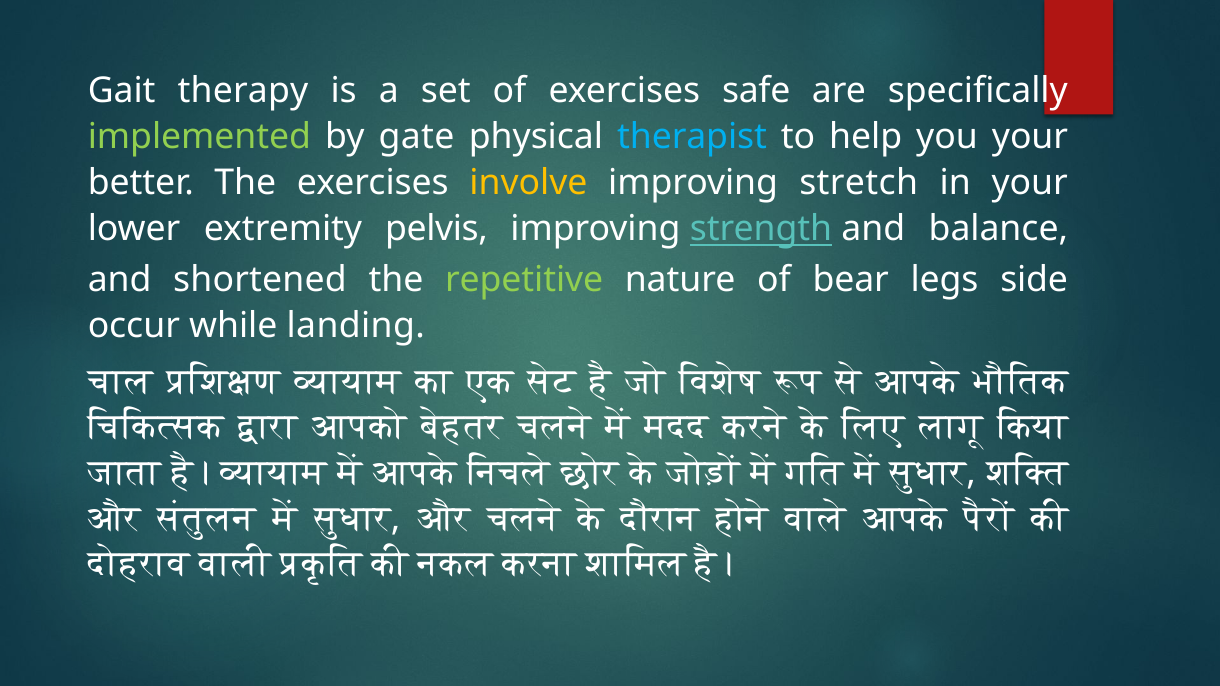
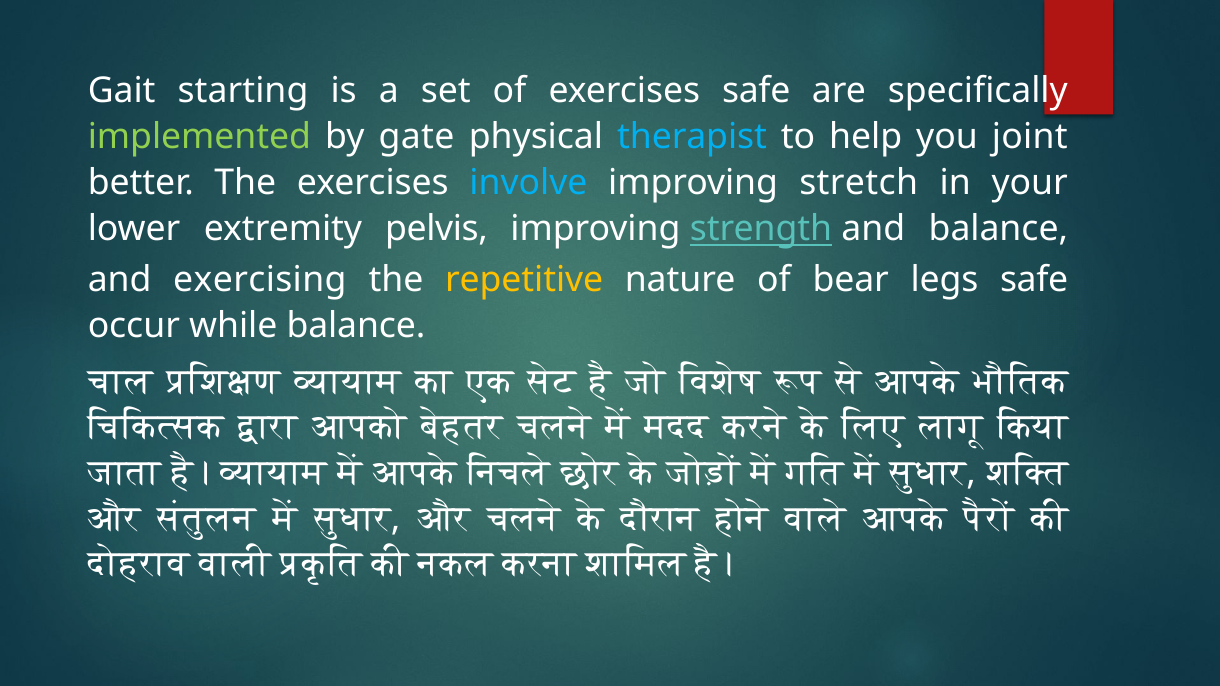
therapy: therapy -> starting (243, 91)
you your: your -> joint (1030, 137)
involve colour: yellow -> light blue (528, 182)
shortened: shortened -> exercising (260, 280)
repetitive colour: light green -> yellow (524, 280)
legs side: side -> safe (1034, 280)
while landing: landing -> balance (356, 326)
